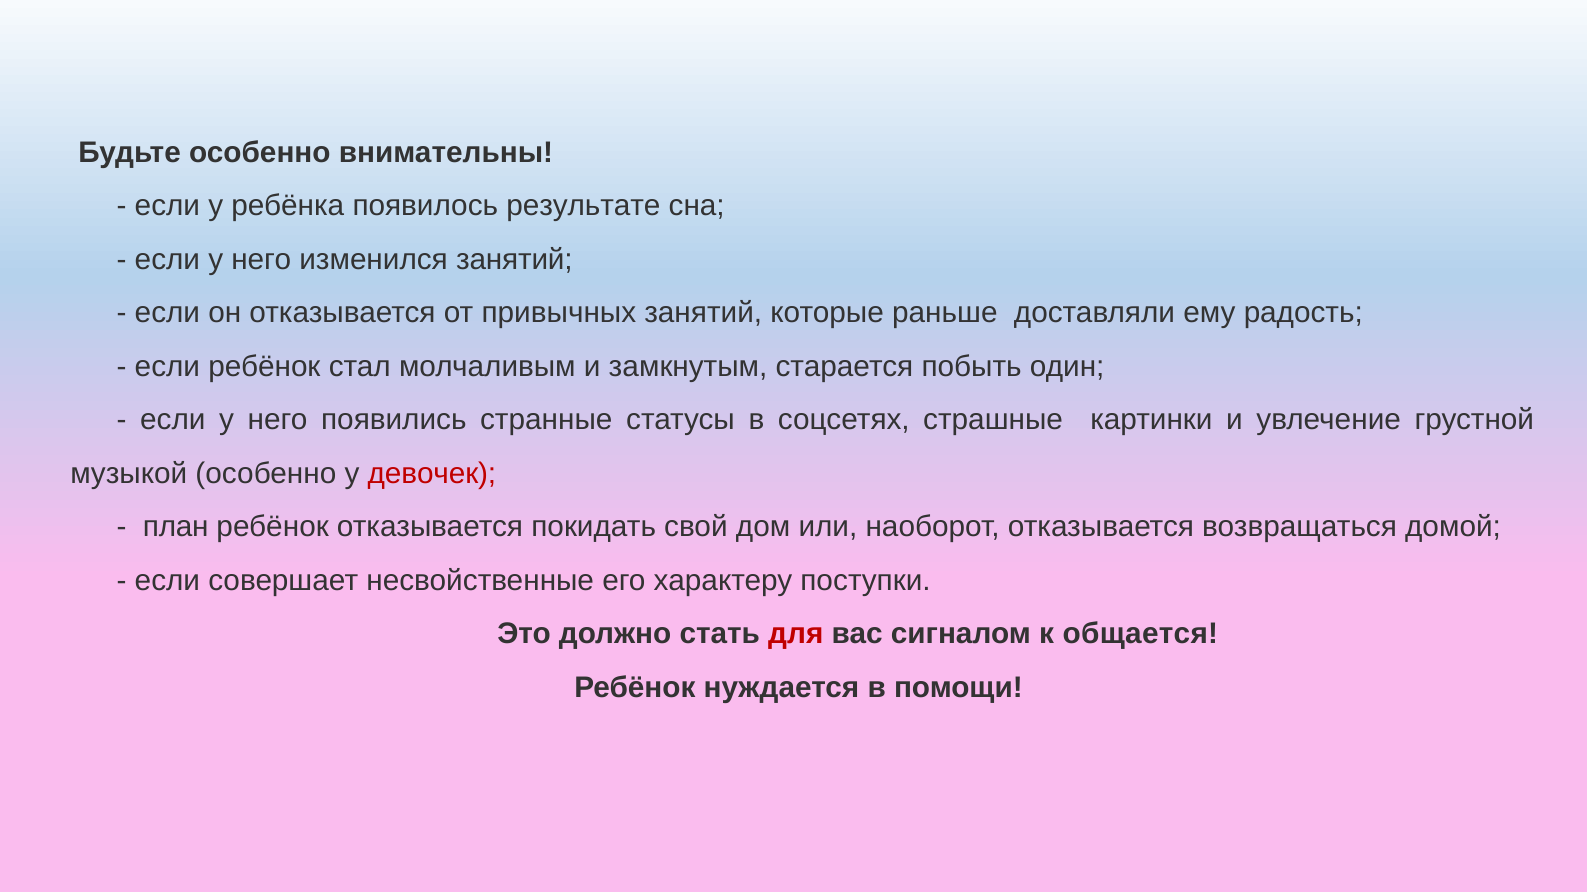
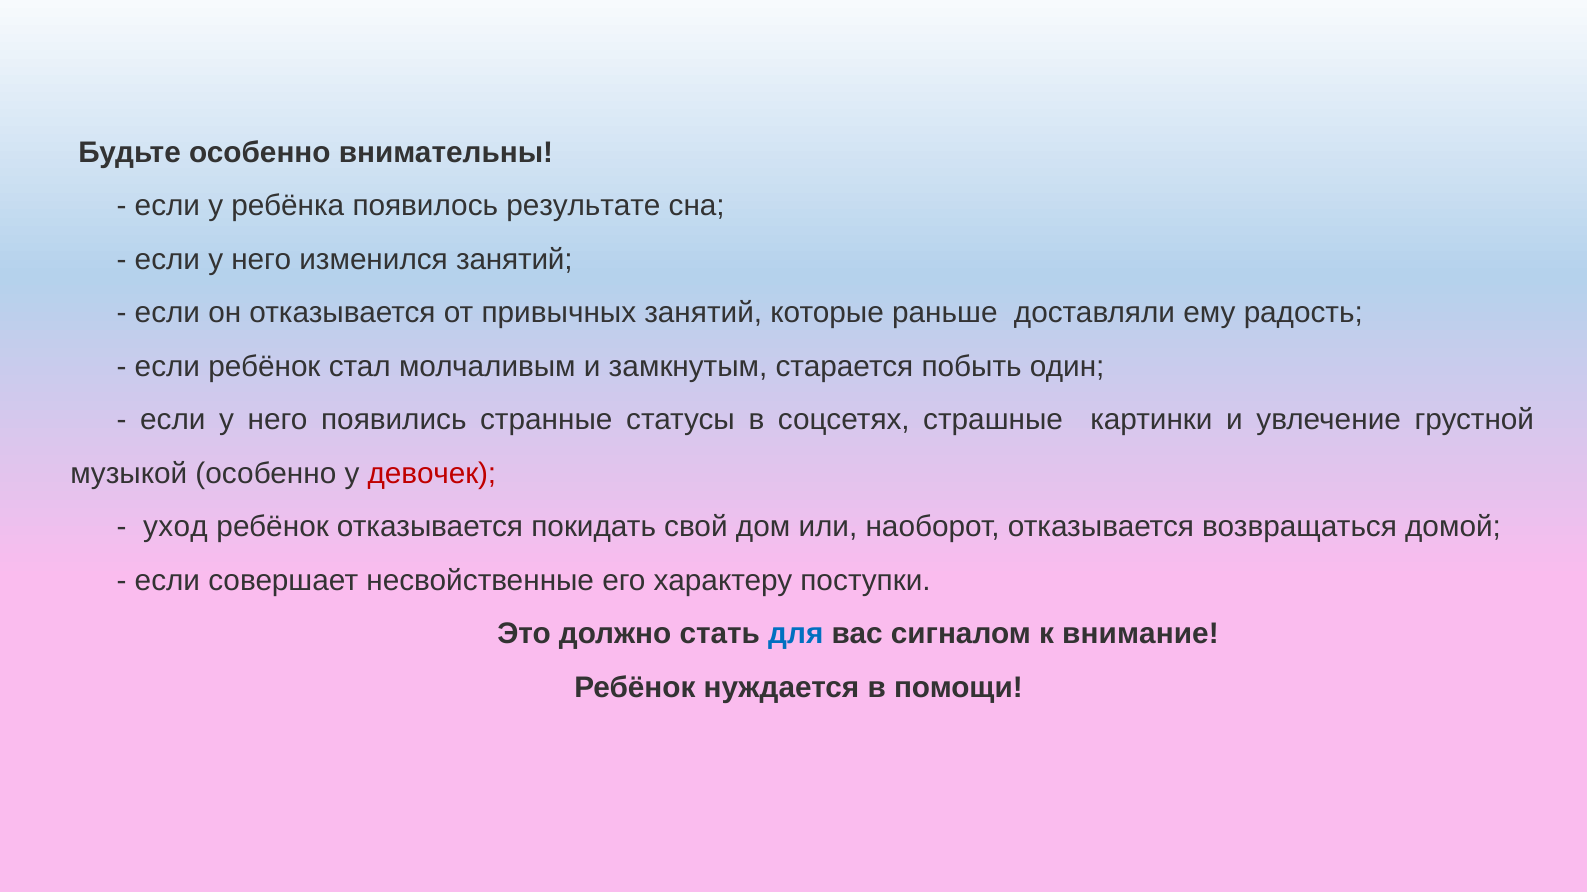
план: план -> уход (175, 527)
для colour: red -> blue (796, 635)
общается: общается -> внимание (1141, 635)
